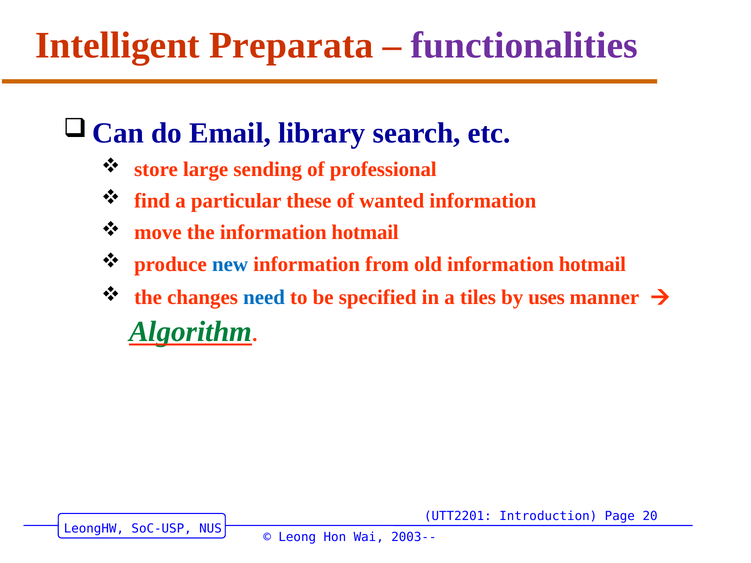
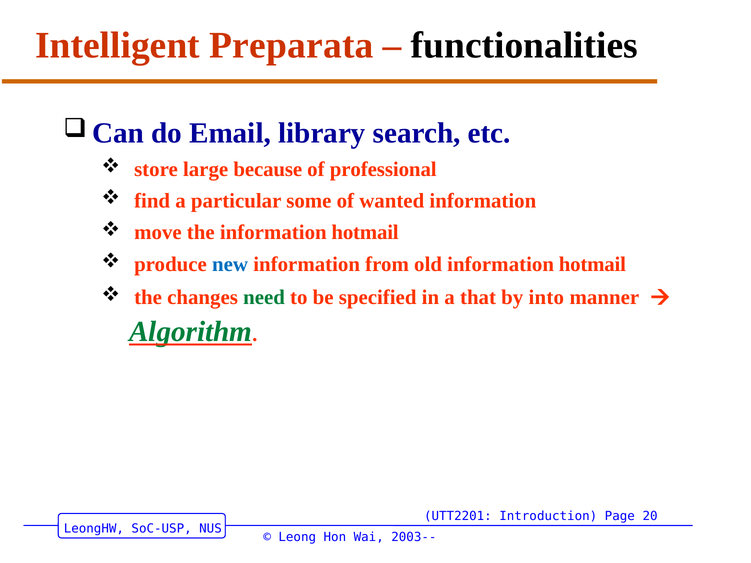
functionalities colour: purple -> black (524, 45)
sending: sending -> because (268, 169)
these: these -> some (309, 201)
need colour: blue -> green (264, 298)
tiles: tiles -> that (478, 298)
uses: uses -> into (546, 298)
